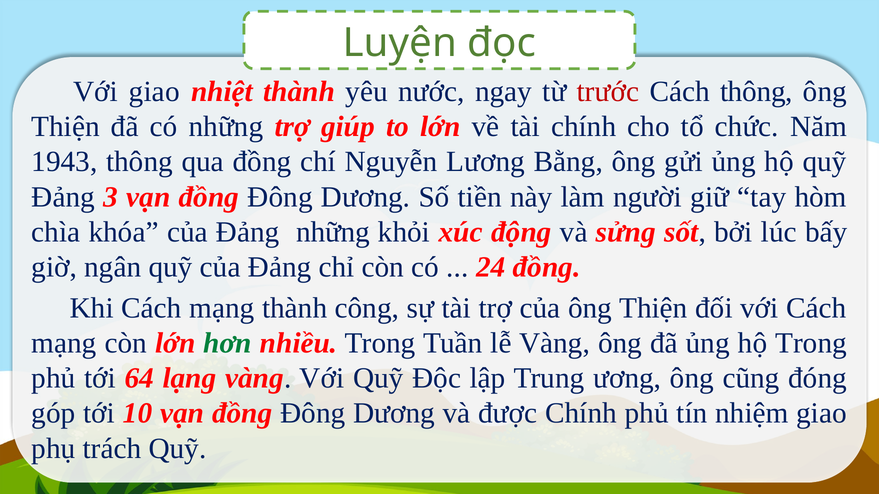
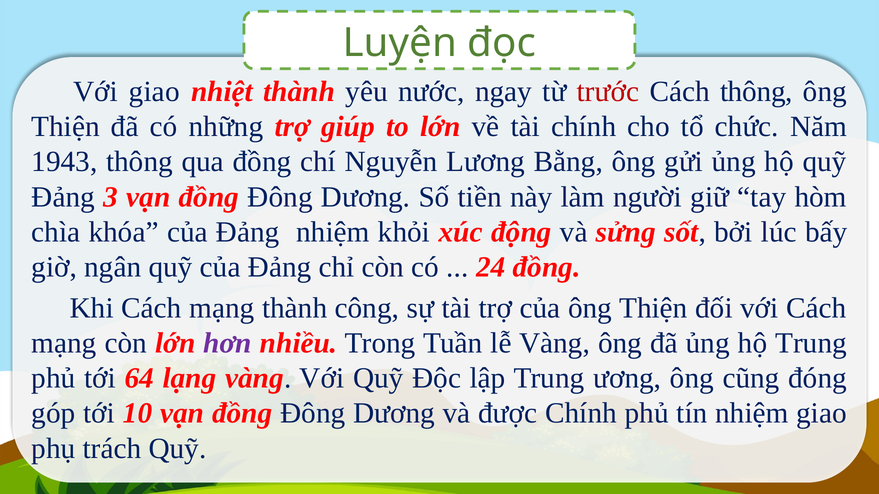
Đảng những: những -> nhiệm (333, 232)
hơn colour: green -> purple (228, 343)
hộ Trong: Trong -> Trung (811, 343)
